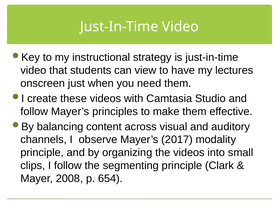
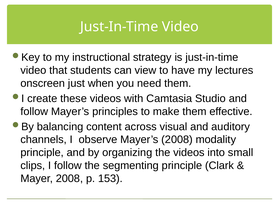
Mayer’s 2017: 2017 -> 2008 (177, 140)
654: 654 -> 153 (110, 179)
